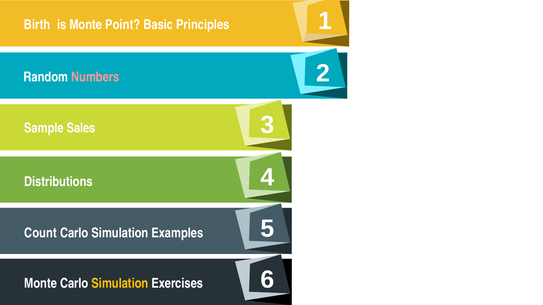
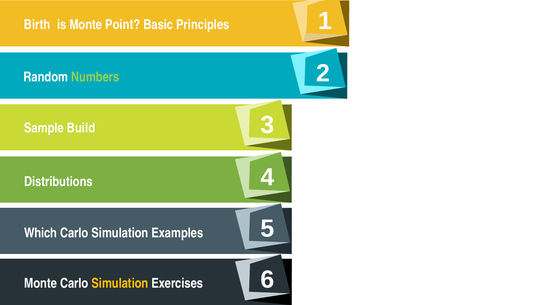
Numbers colour: pink -> light green (95, 77)
Sales: Sales -> Build (81, 128)
Count: Count -> Which (41, 233)
